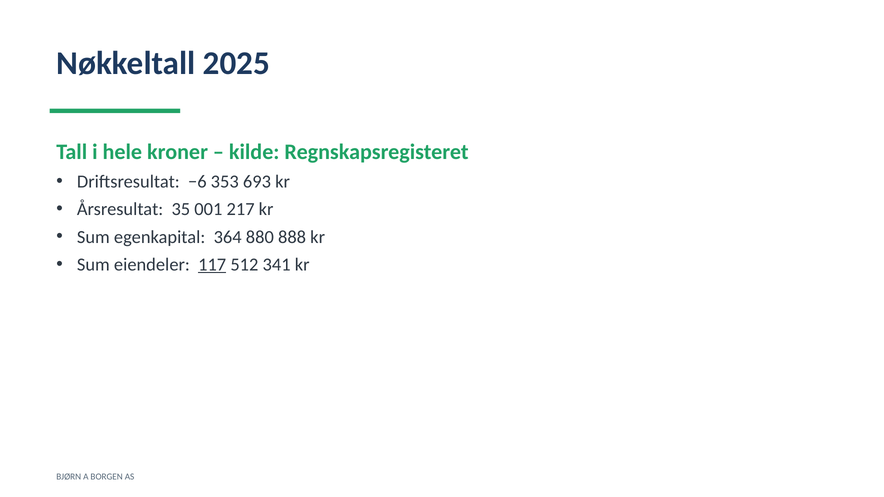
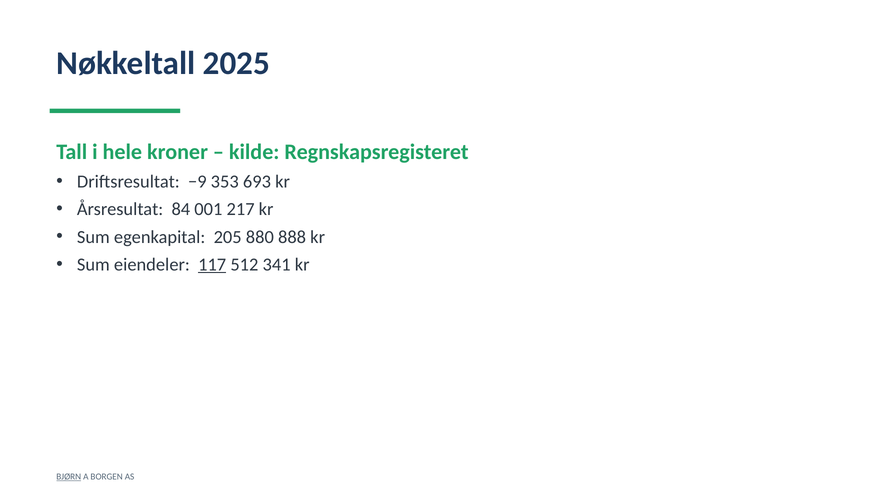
−6: −6 -> −9 (197, 182)
35: 35 -> 84 (181, 209)
364: 364 -> 205 (228, 237)
BJØRN underline: none -> present (69, 477)
